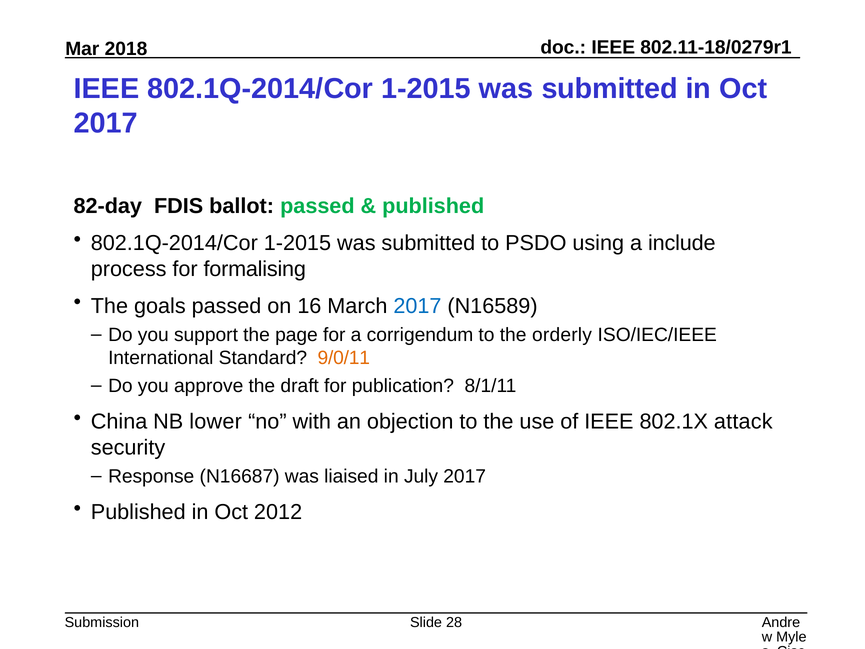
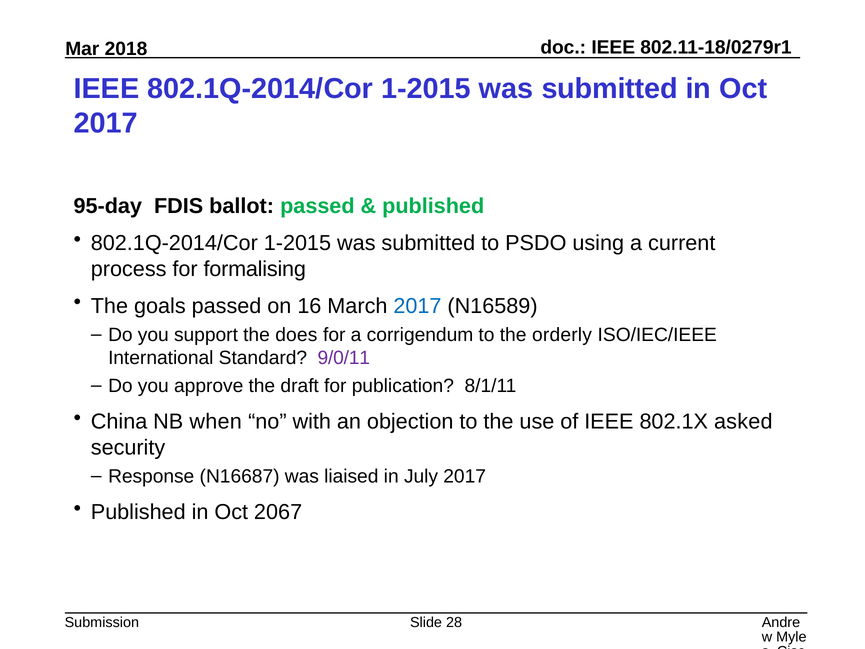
82-day: 82-day -> 95-day (108, 206)
include: include -> current (682, 243)
page: page -> does (296, 335)
9/0/11 colour: orange -> purple (344, 358)
lower: lower -> when (216, 421)
attack: attack -> asked (743, 421)
2012: 2012 -> 2067 (278, 512)
